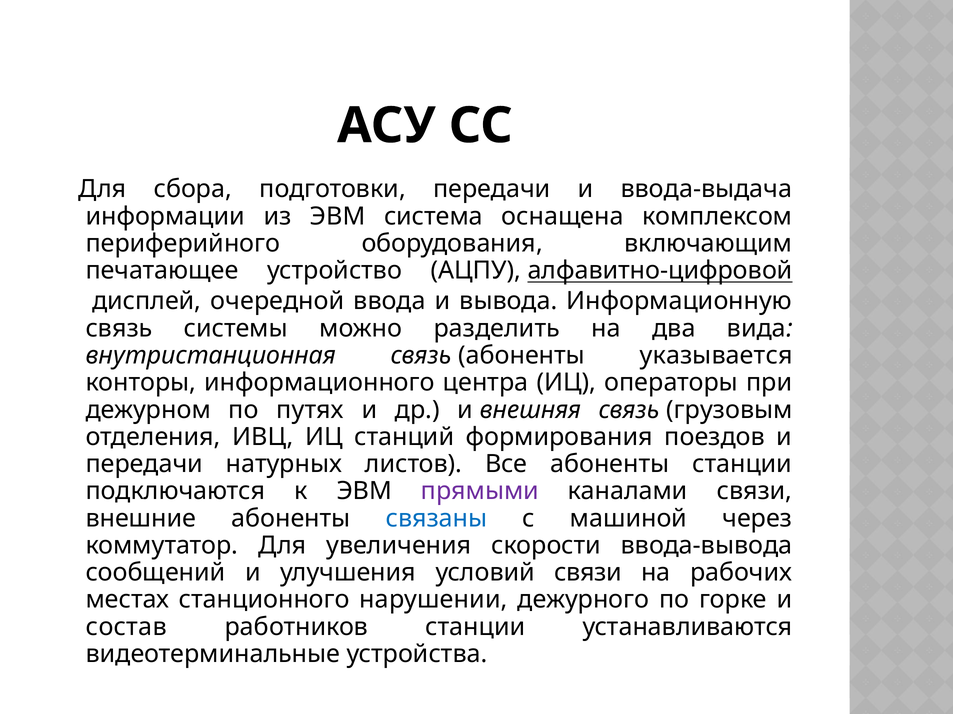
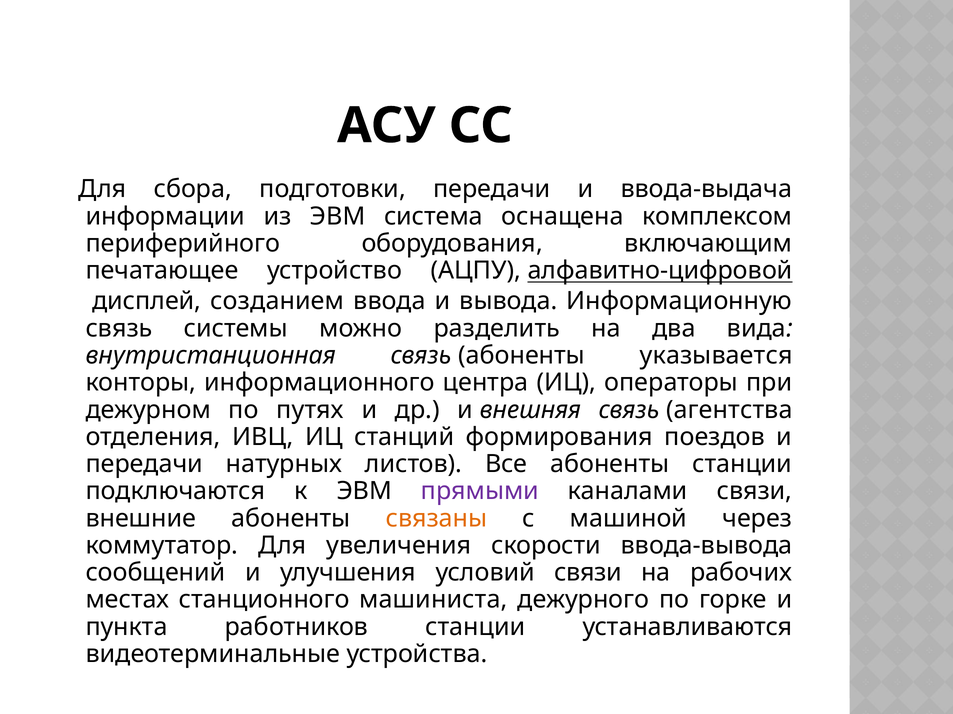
очередной: очередной -> созданием (277, 302)
грузовым: грузовым -> агентства (729, 410)
связаны colour: blue -> orange (437, 519)
нарушении: нарушении -> машиниста (433, 600)
состав: состав -> пункта (127, 627)
